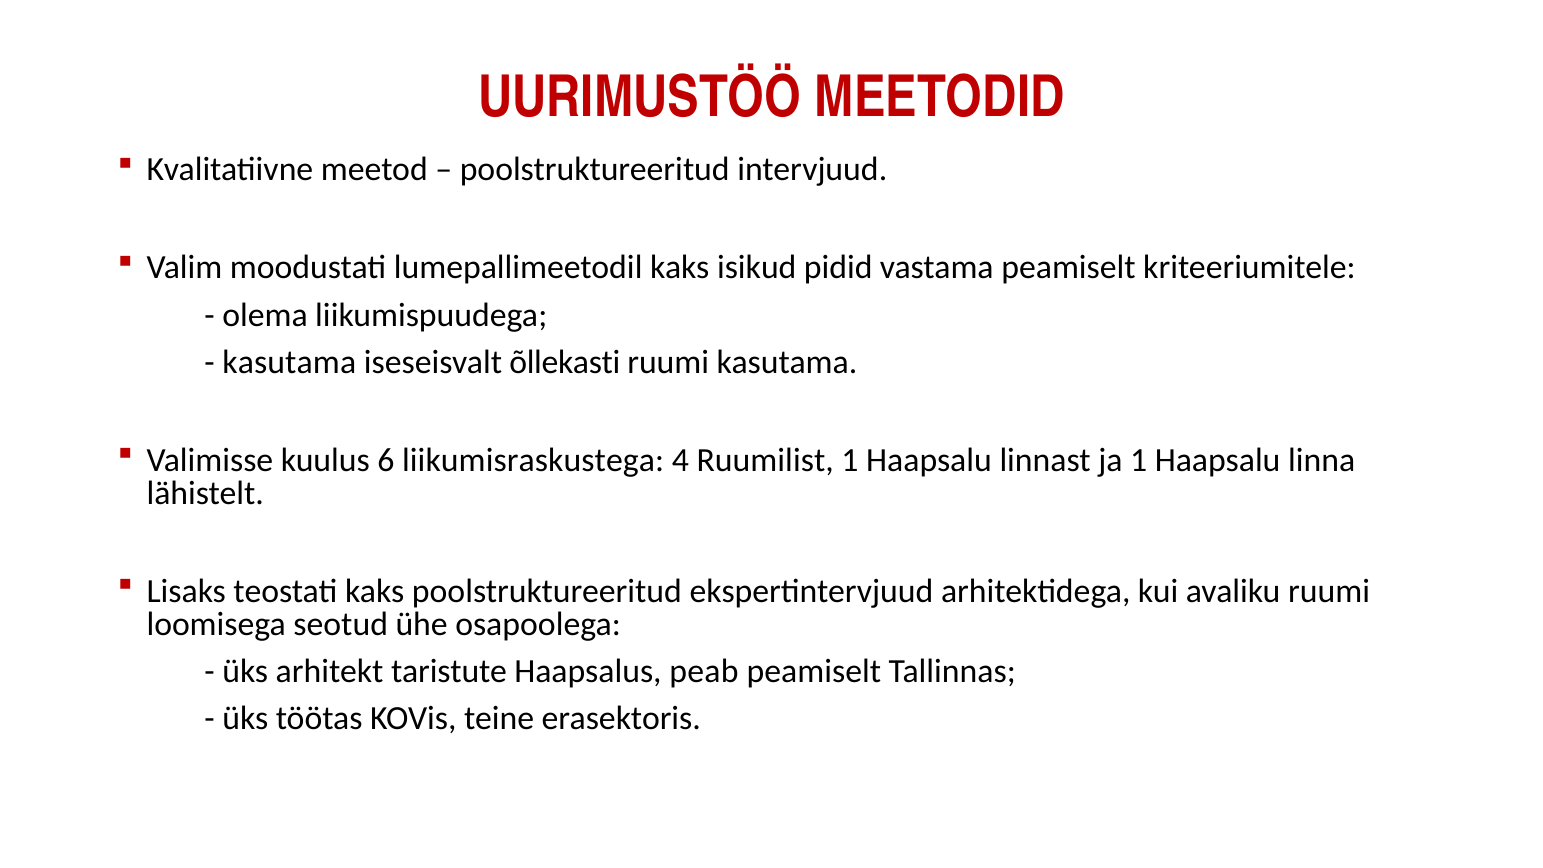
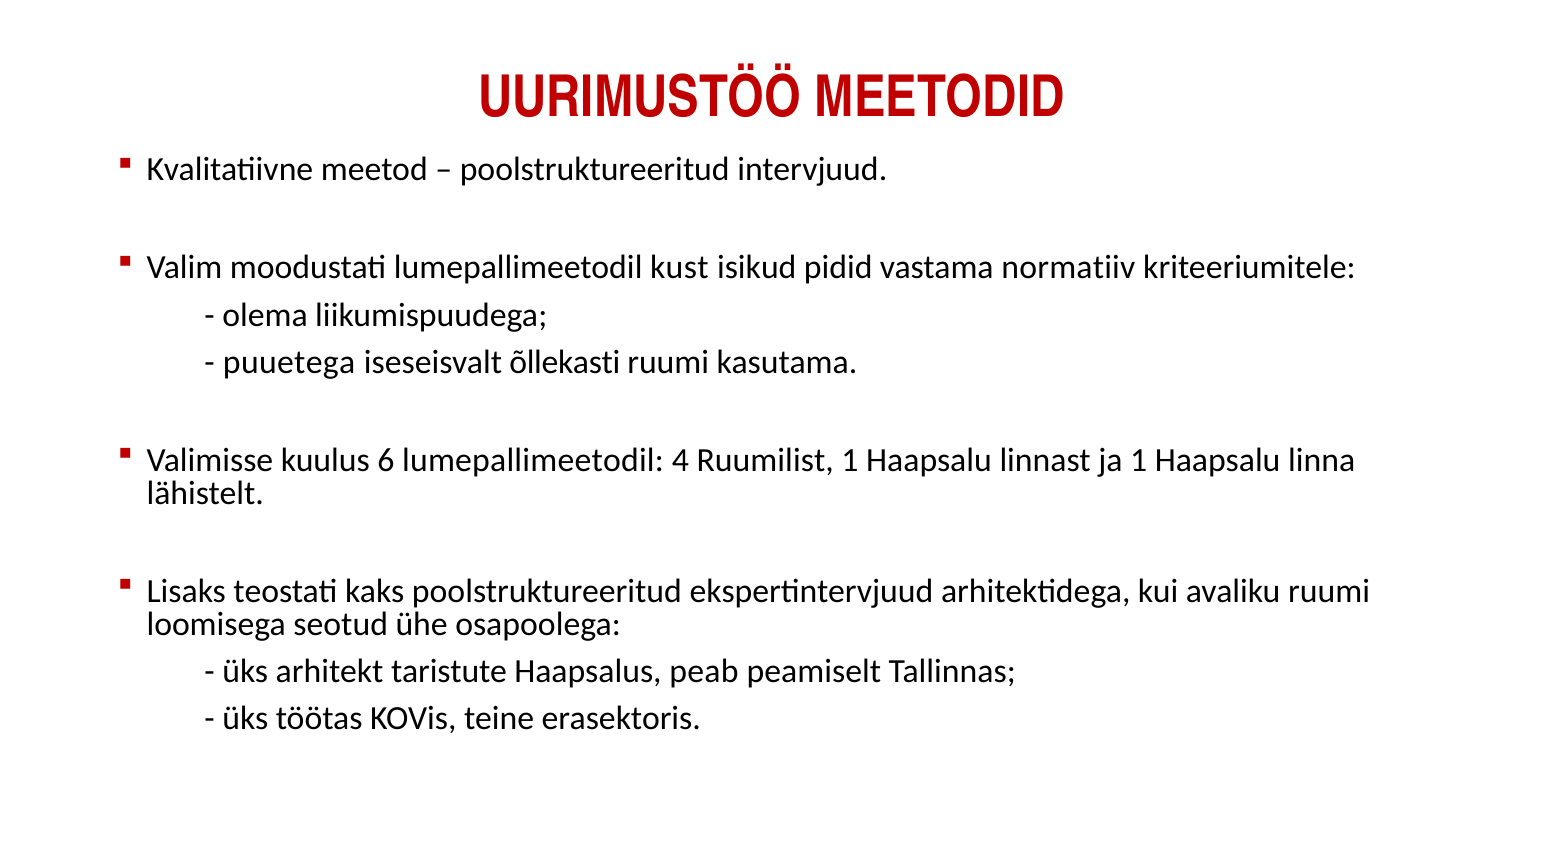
lumepallimeetodil kaks: kaks -> kust (679, 268)
vastama peamiselt: peamiselt -> normatiiv (1068, 268)
kasutama: kasutama -> puuetega (289, 362)
6 liikumisraskustega: liikumisraskustega -> lumepallimeetodil (533, 460)
